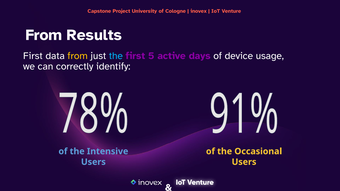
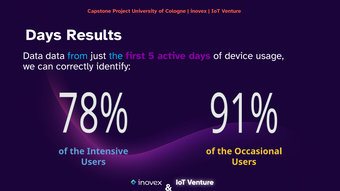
From: From -> Days (44, 35)
First: First -> Data (33, 56)
from colour: yellow -> light blue (78, 56)
